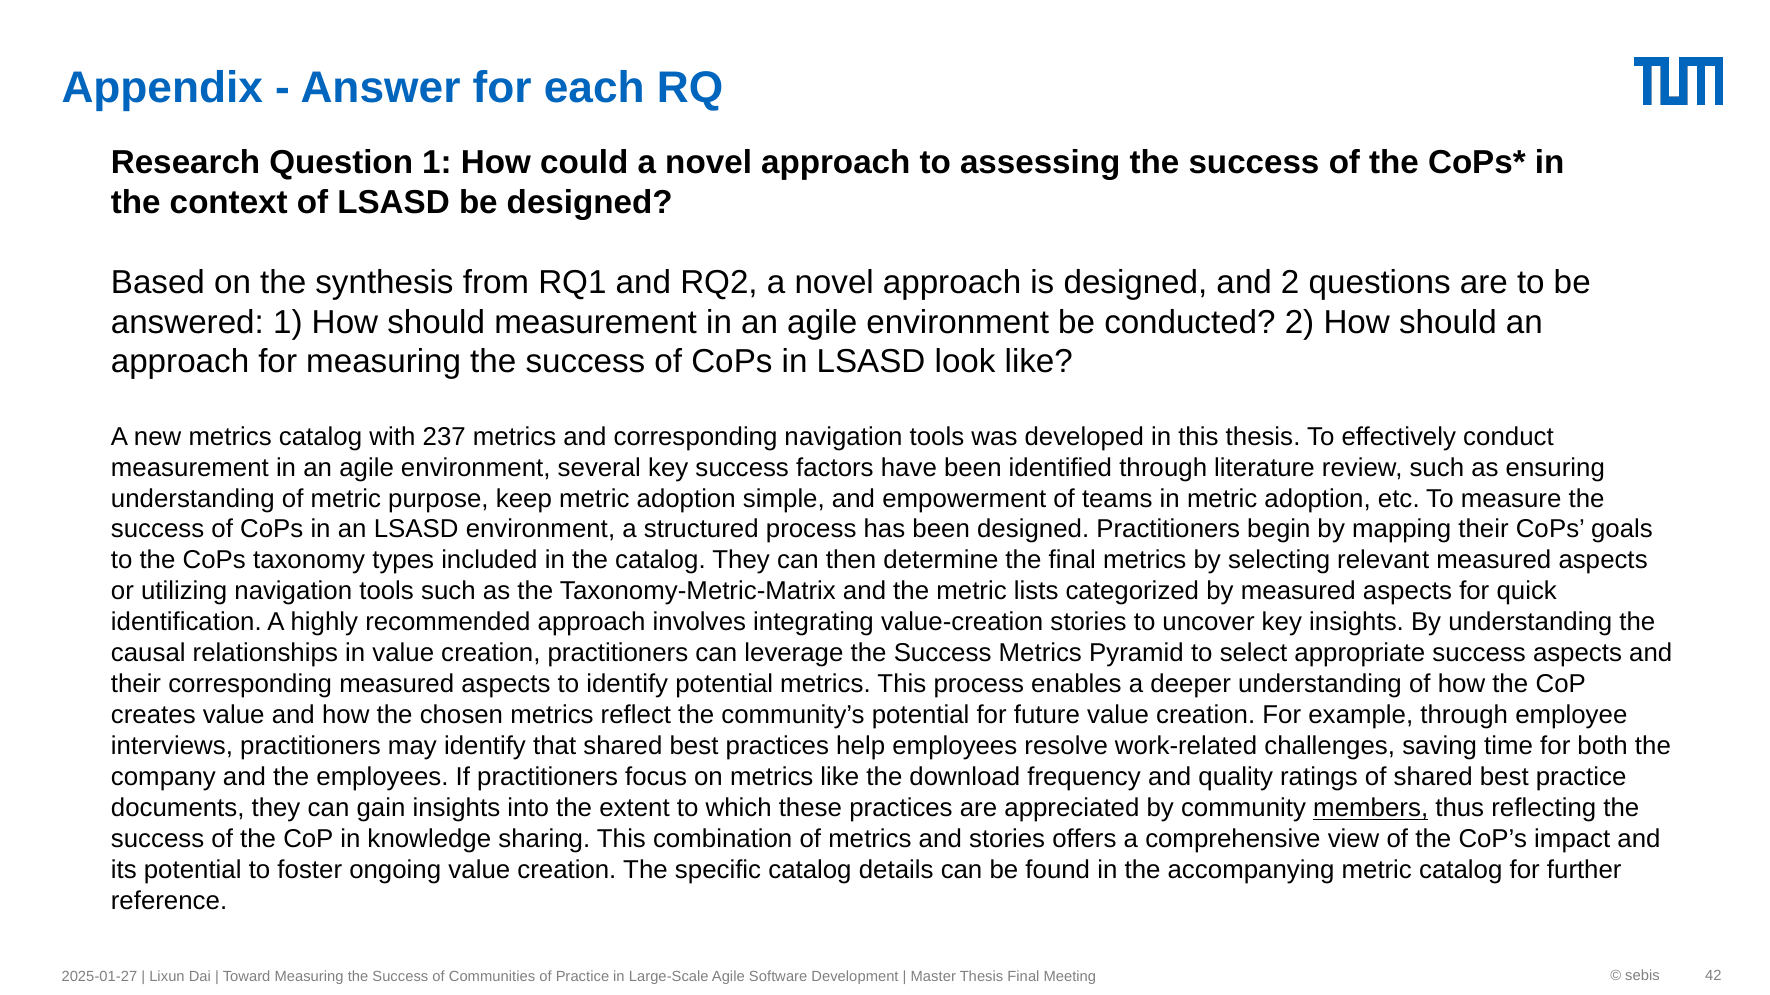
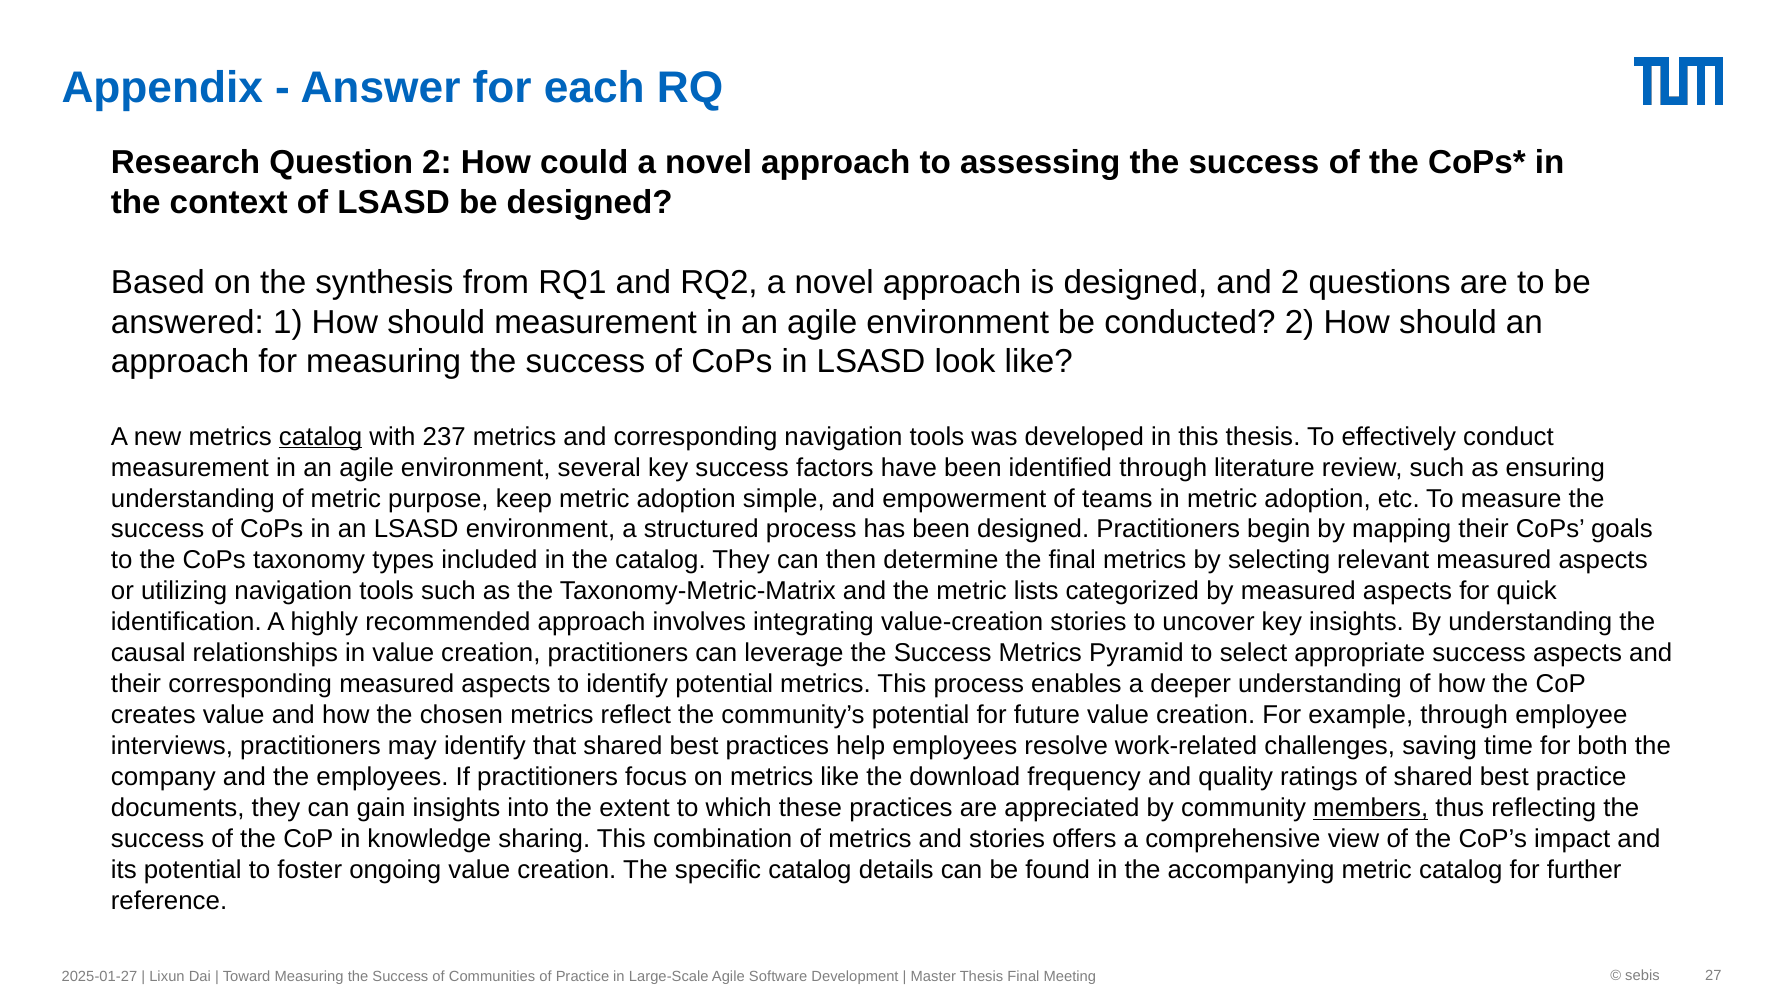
Question 1: 1 -> 2 (437, 163)
catalog underline: none -> present (320, 437)
42: 42 -> 27 (1713, 976)
